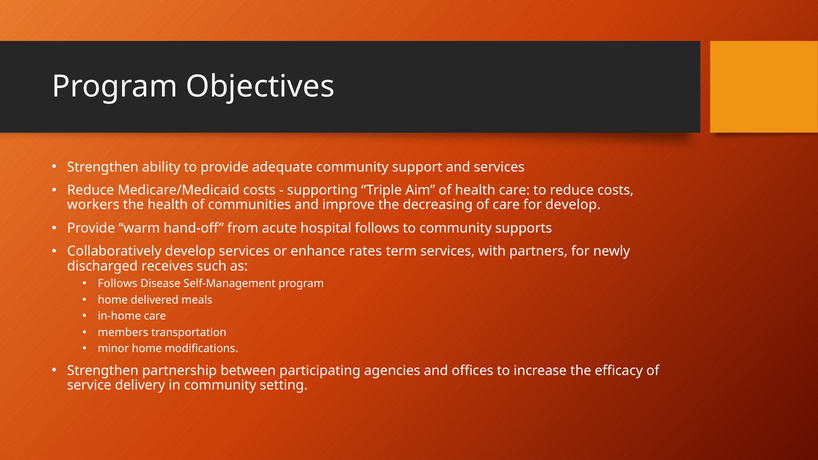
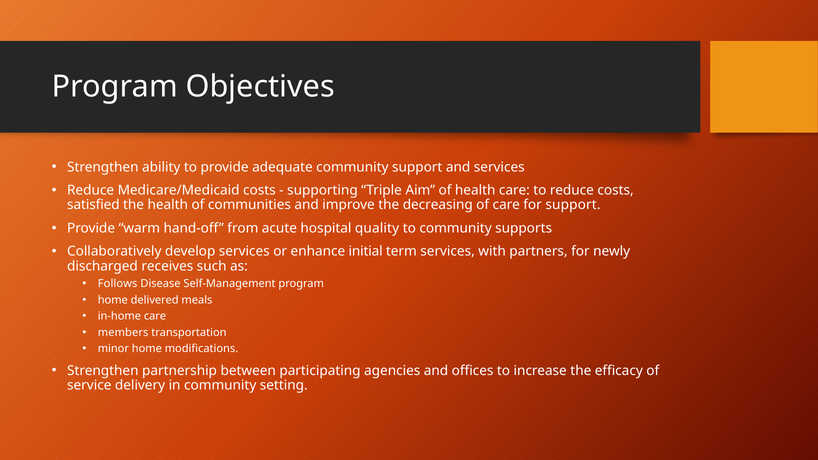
workers: workers -> satisfied (93, 205)
for develop: develop -> support (573, 205)
hospital follows: follows -> quality (377, 228)
rates: rates -> initial (366, 252)
